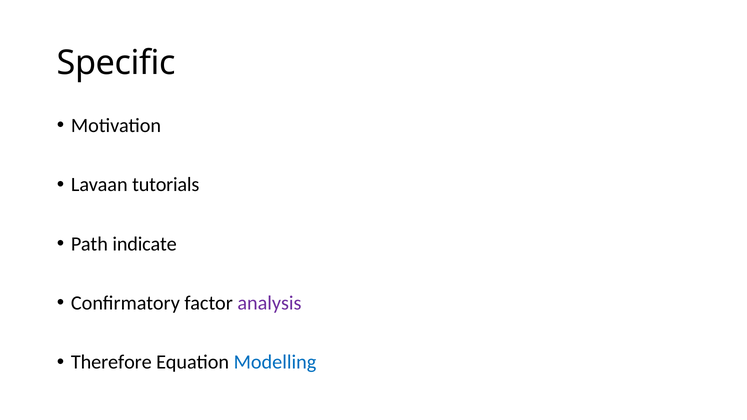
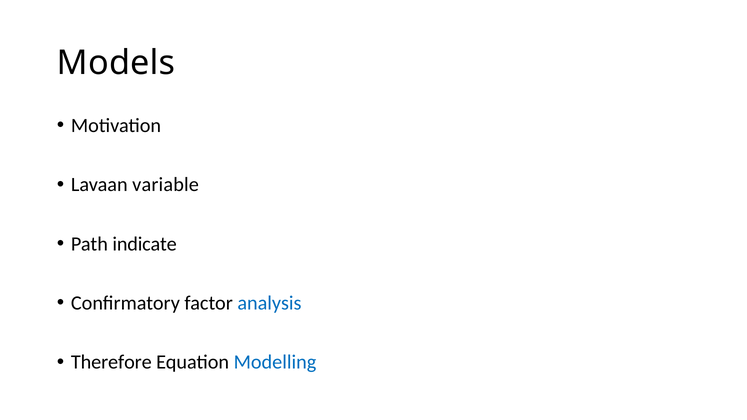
Specific: Specific -> Models (116, 63)
tutorials: tutorials -> variable (166, 185)
analysis colour: purple -> blue (269, 303)
